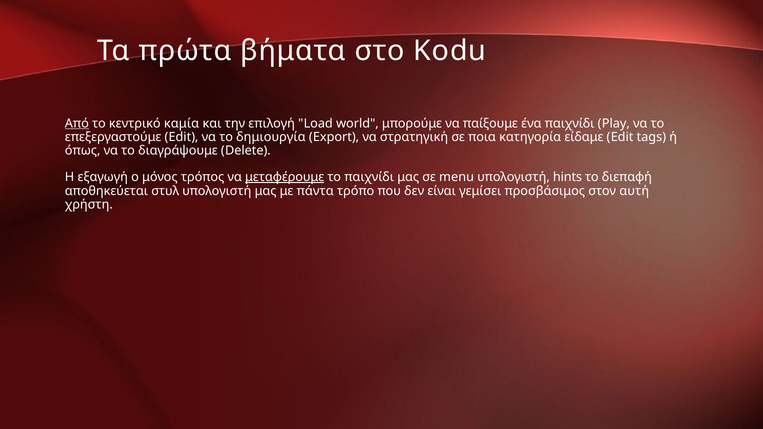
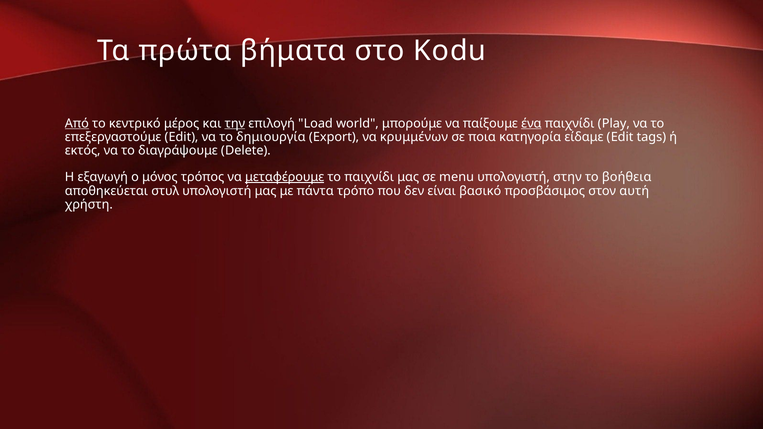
καμία: καμία -> μέρος (182, 123)
την underline: none -> present (235, 123)
ένα underline: none -> present (531, 123)
στρατηγική: στρατηγική -> κρυμμένων (414, 137)
όπως: όπως -> εκτός (83, 151)
hints: hints -> στην (567, 177)
διεπαφή: διεπαφή -> βοήθεια (627, 177)
γεμίσει: γεμίσει -> βασικό (480, 191)
